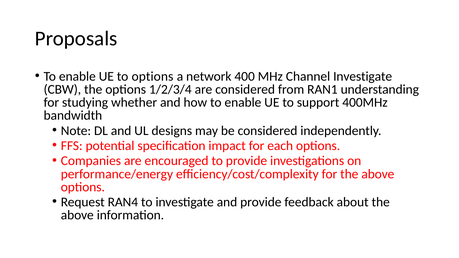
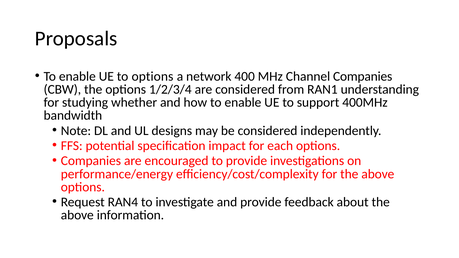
Channel Investigate: Investigate -> Companies (363, 76)
